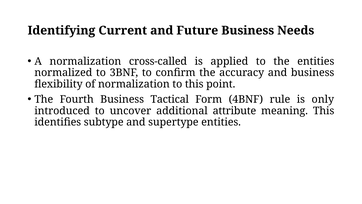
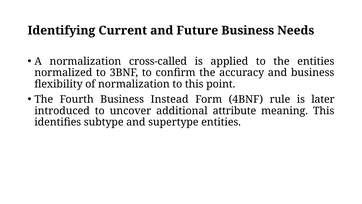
Tactical: Tactical -> Instead (170, 99)
only: only -> later (323, 99)
